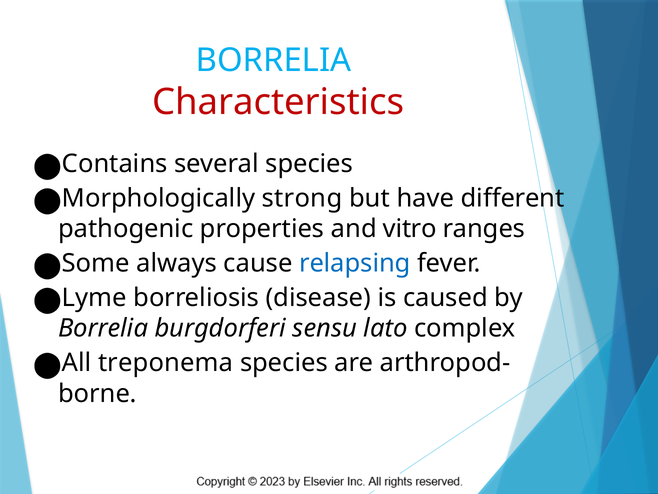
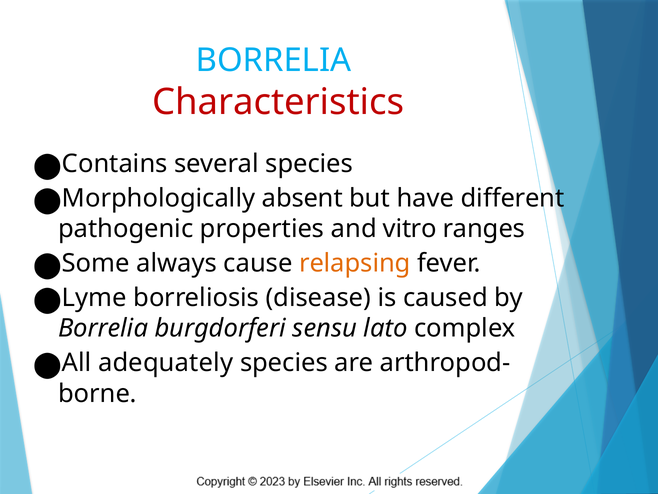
strong: strong -> absent (302, 198)
relapsing colour: blue -> orange (355, 263)
treponema: treponema -> adequately (166, 363)
